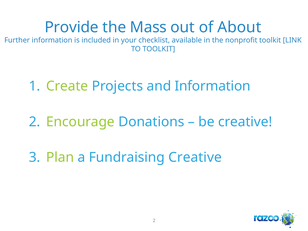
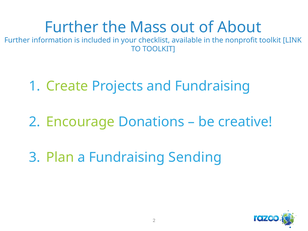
Provide: Provide -> Further (72, 27)
and Information: Information -> Fundraising (213, 86)
Fundraising Creative: Creative -> Sending (195, 157)
